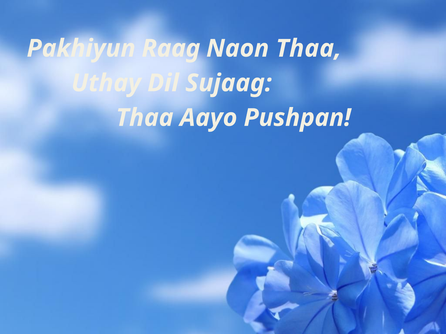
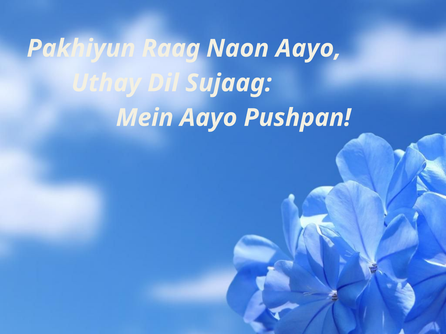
Naon Thaa: Thaa -> Aayo (309, 49)
Thaa: Thaa -> Mein (145, 118)
